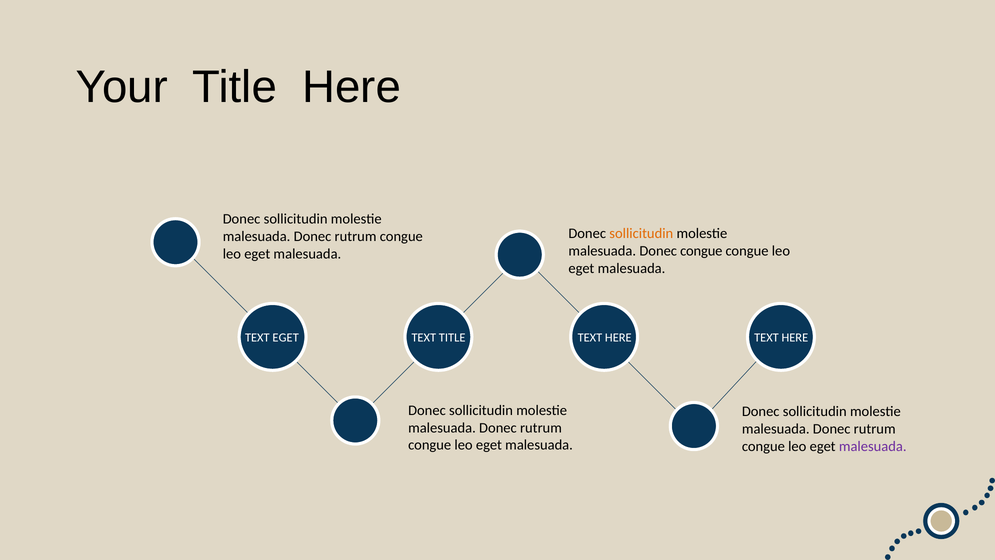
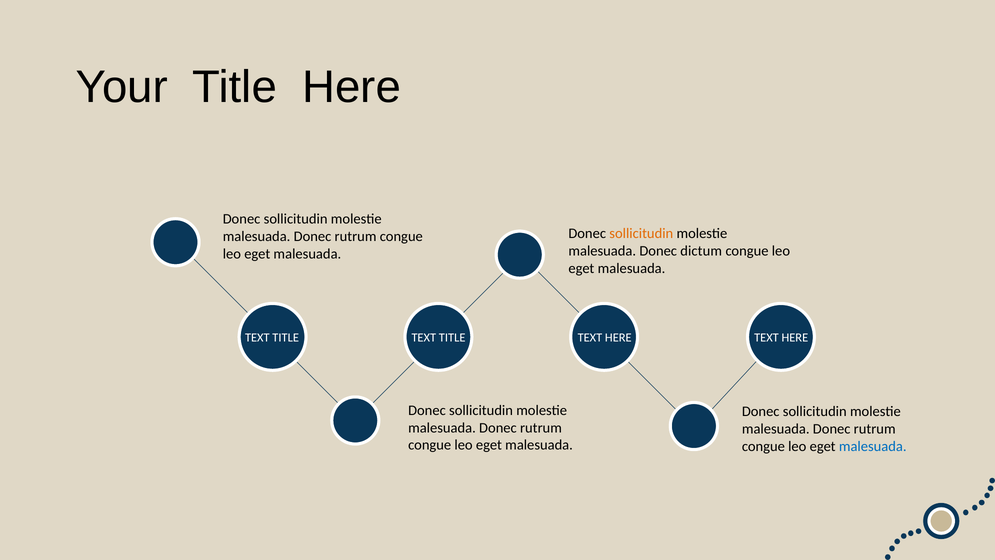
Donec congue: congue -> dictum (701, 251)
EGET: EGET -> TITLE (286, 337)
malesuada colour: purple -> blue (873, 446)
